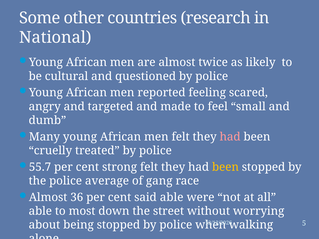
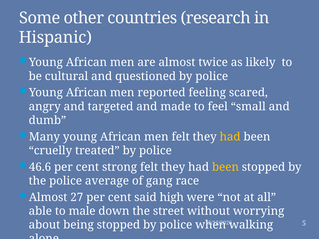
National: National -> Hispanic (55, 38)
had colour: pink -> yellow (230, 137)
55.7: 55.7 -> 46.6 (40, 167)
36: 36 -> 27 (77, 197)
said able: able -> high (172, 197)
most: most -> male (82, 211)
